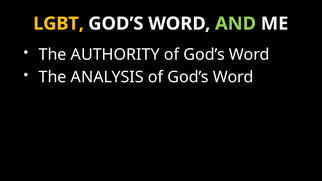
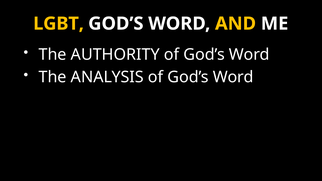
AND colour: light green -> yellow (236, 24)
